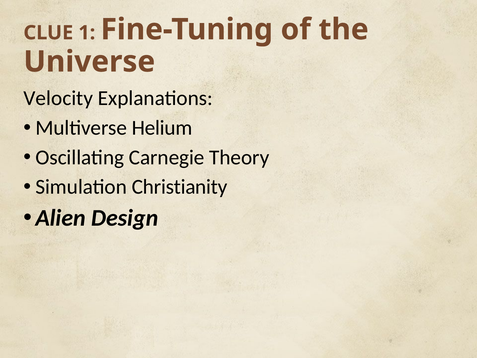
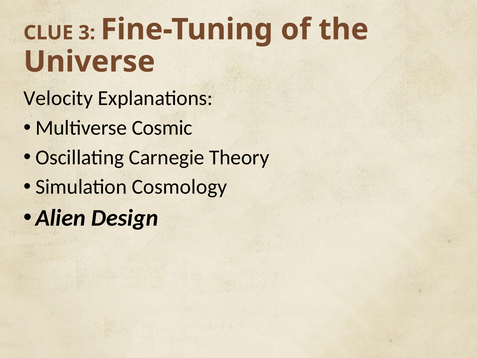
1: 1 -> 3 (87, 33)
Helium: Helium -> Cosmic (162, 128)
Christianity: Christianity -> Cosmology (179, 187)
